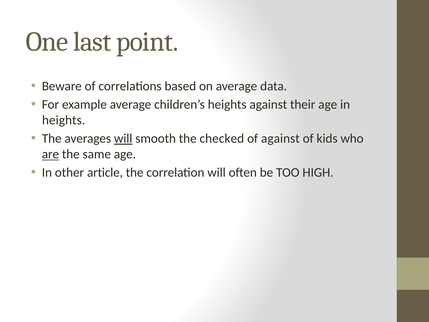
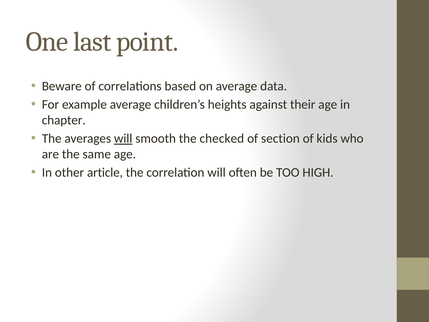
heights: heights -> chapter (64, 120)
of against: against -> section (280, 138)
are underline: present -> none (50, 154)
